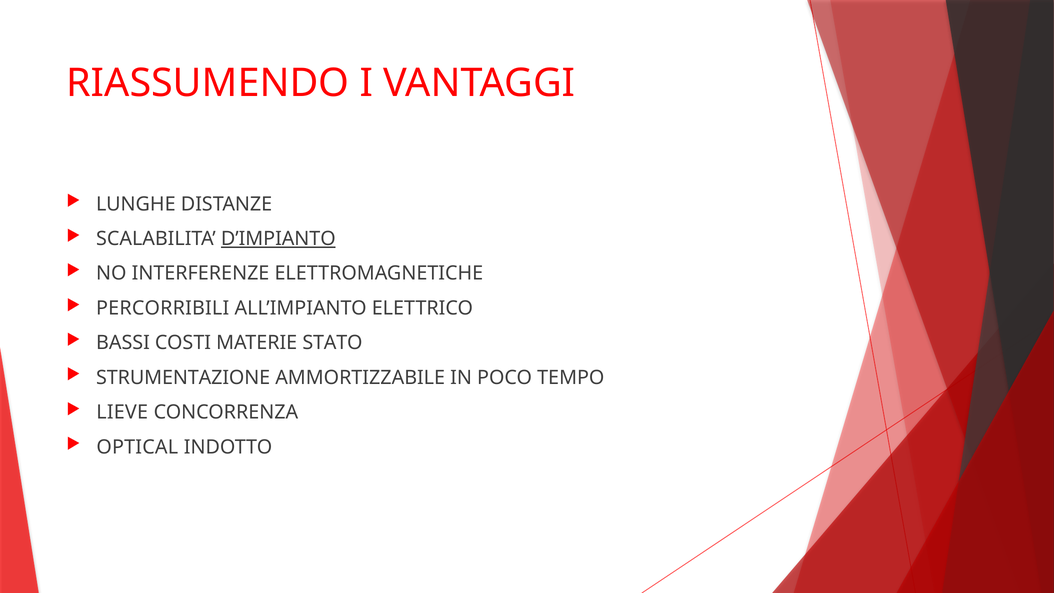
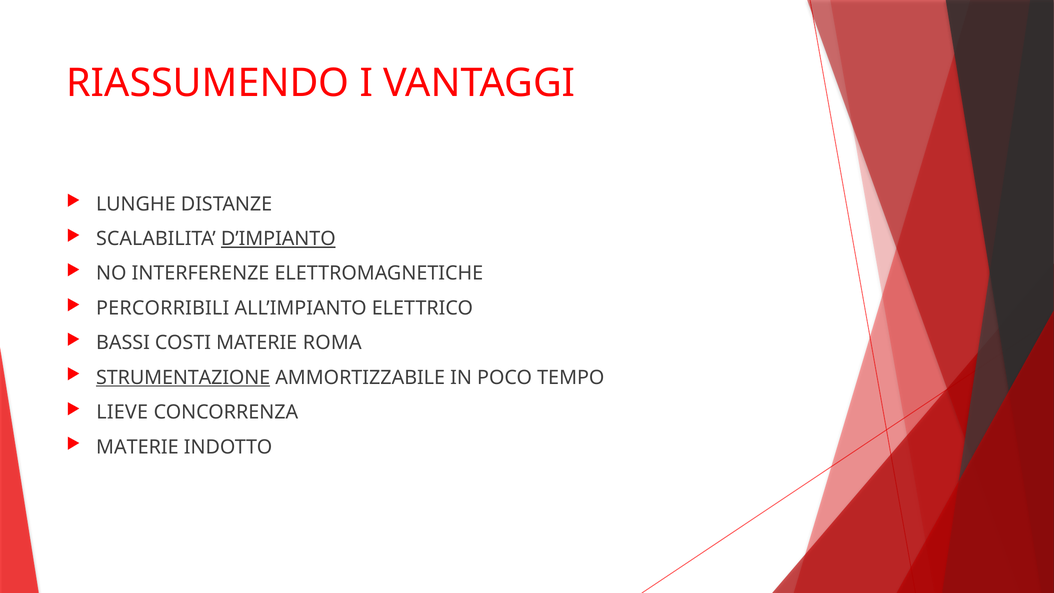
STATO: STATO -> ROMA (332, 343)
STRUMENTAZIONE underline: none -> present (183, 377)
OPTICAL: OPTICAL -> MATERIE (137, 447)
